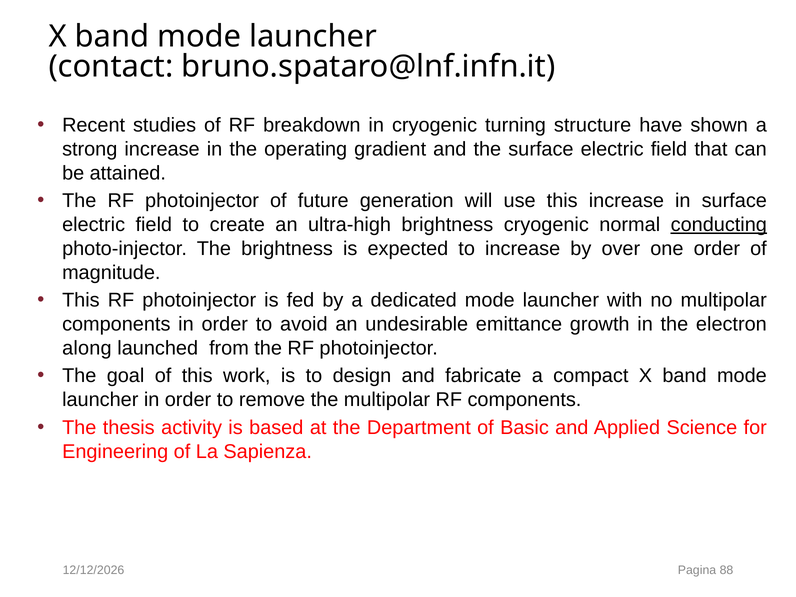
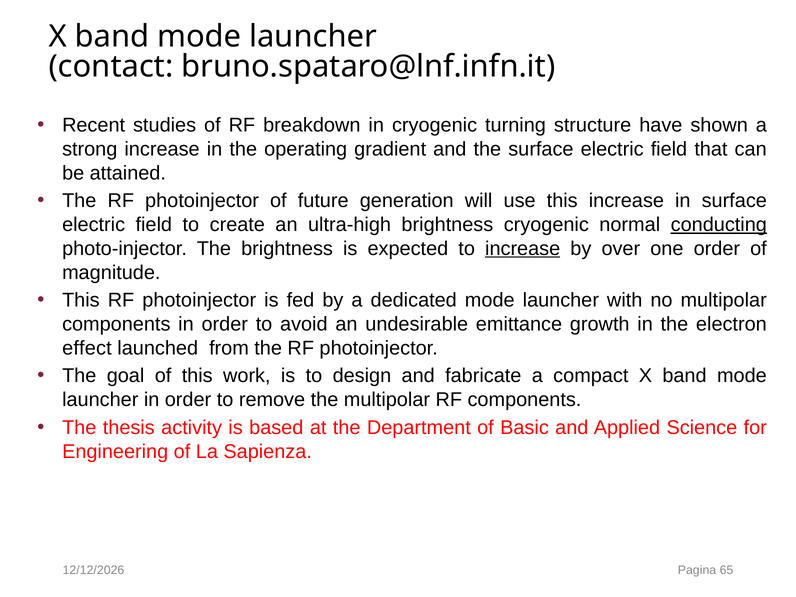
increase underline: none -> present (523, 249)
along: along -> effect (87, 348)
88: 88 -> 65 (726, 570)
